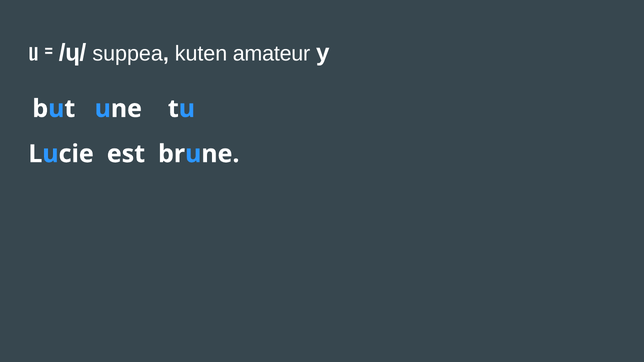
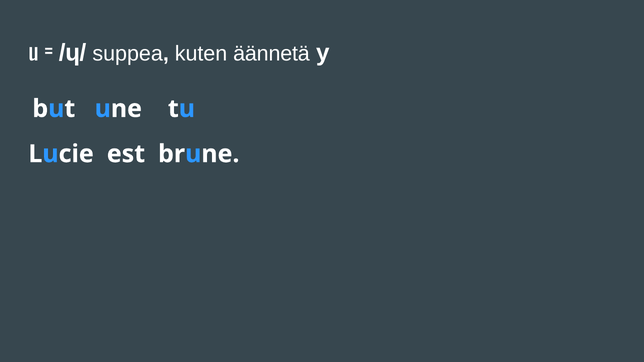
amateur: amateur -> äännetä (271, 54)
